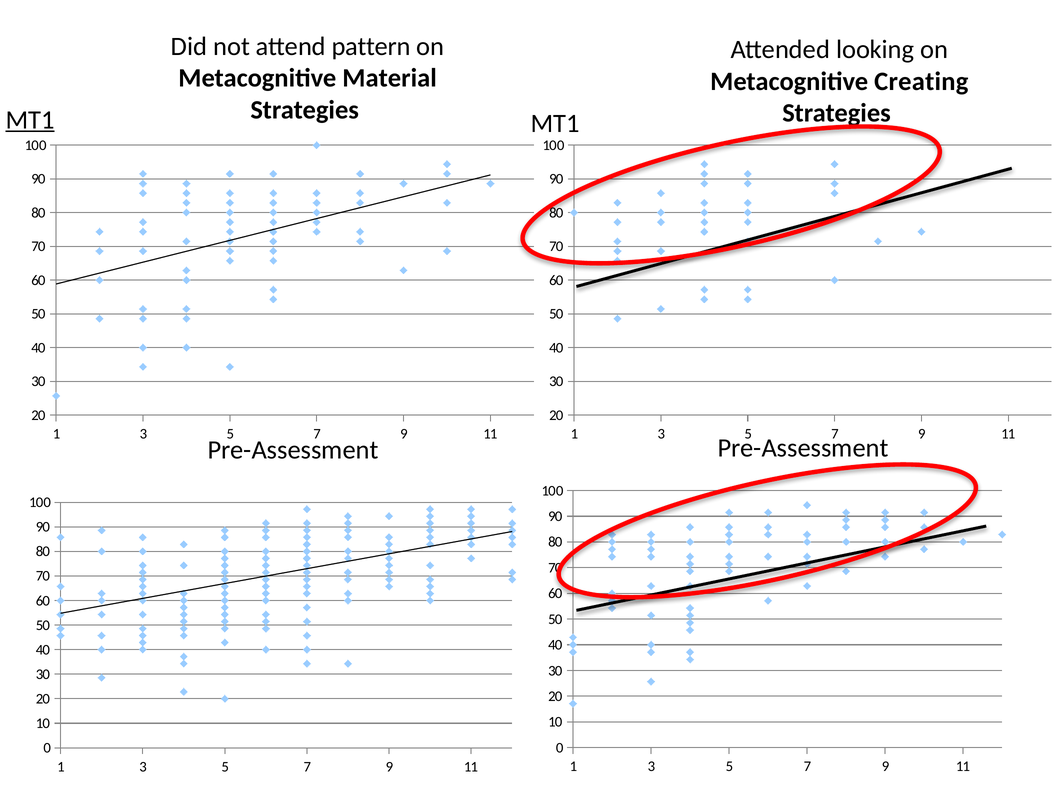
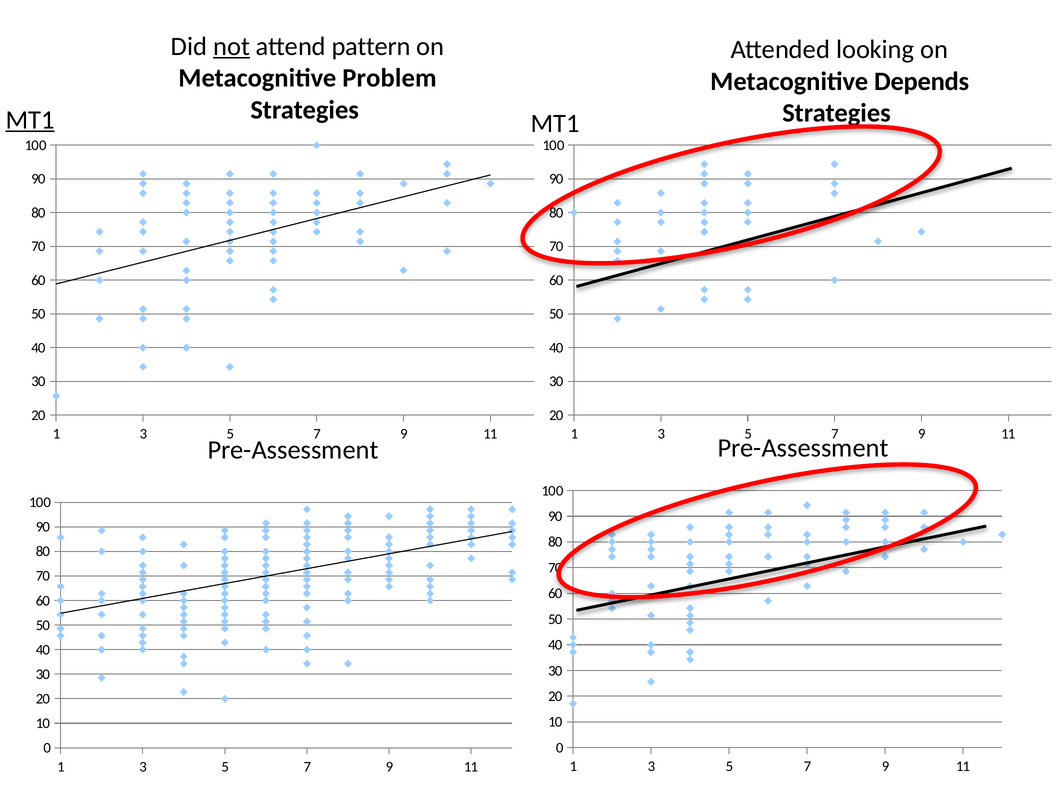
not underline: none -> present (232, 46)
Material: Material -> Problem (390, 78)
Creating: Creating -> Depends (922, 81)
